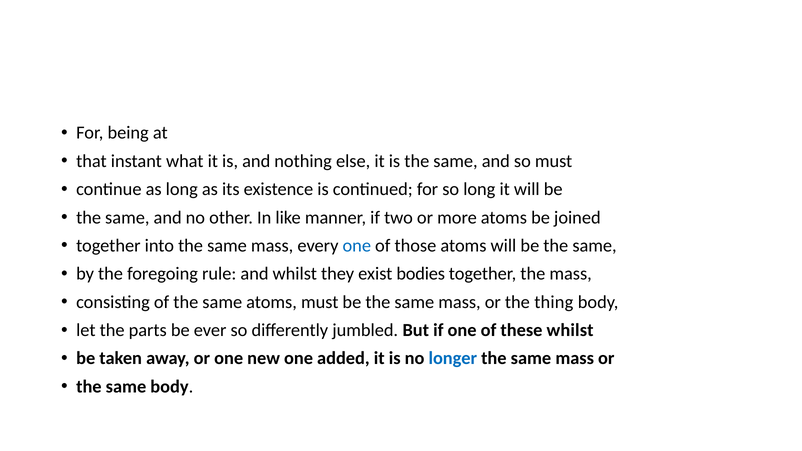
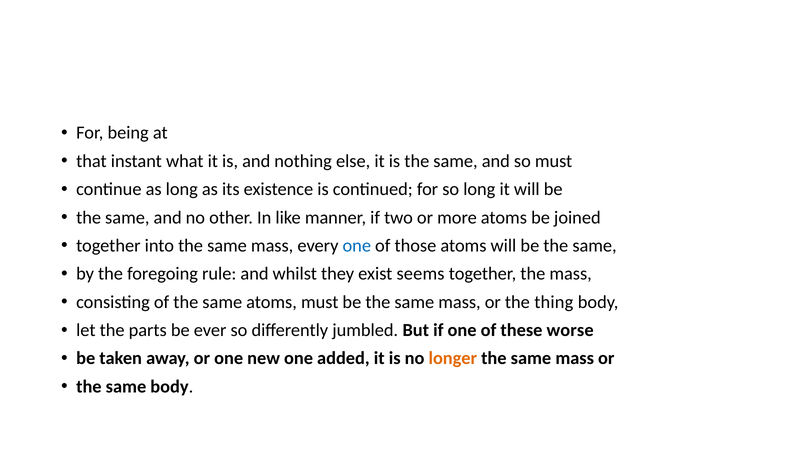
bodies: bodies -> seems (421, 274)
these whilst: whilst -> worse (570, 330)
longer colour: blue -> orange (453, 359)
